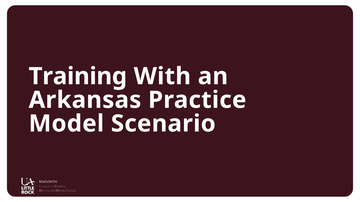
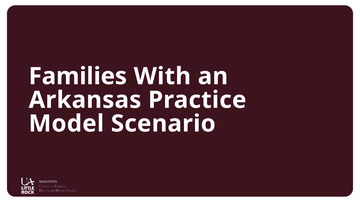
Training: Training -> Families (78, 76)
